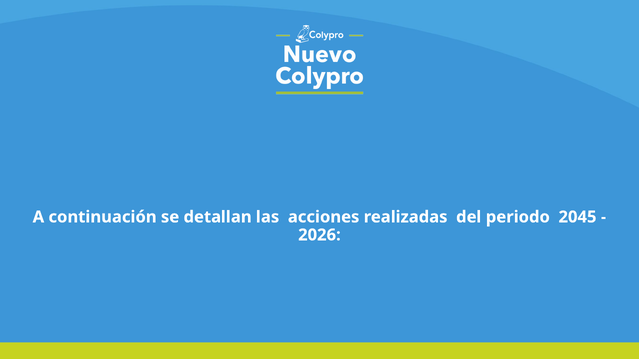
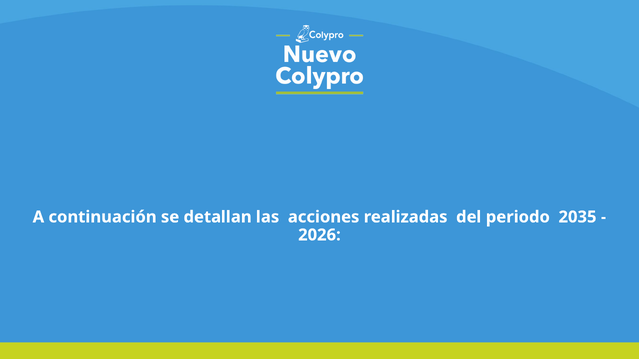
2045: 2045 -> 2035 (578, 217)
